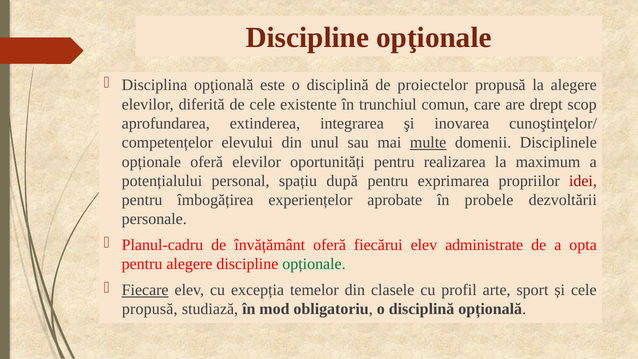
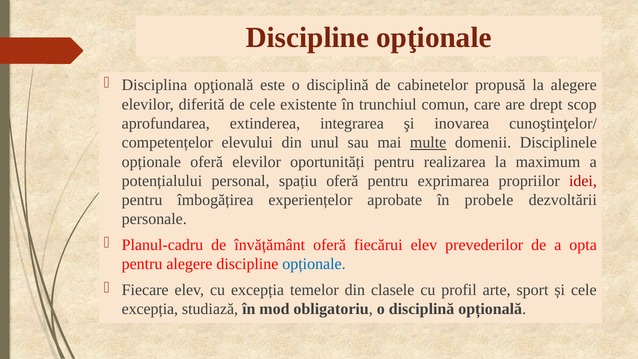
proiectelor: proiectelor -> cabinetelor (433, 85)
spațiu după: după -> oferă (342, 181)
administrate: administrate -> prevederilor (484, 245)
opționale colour: green -> blue (314, 264)
Fiecare underline: present -> none (145, 290)
propusă: propusă -> excepția (150, 309)
